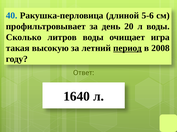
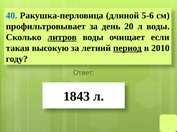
литров underline: none -> present (62, 37)
игра: игра -> если (160, 37)
2008: 2008 -> 2010 (160, 48)
1640: 1640 -> 1843 (77, 97)
